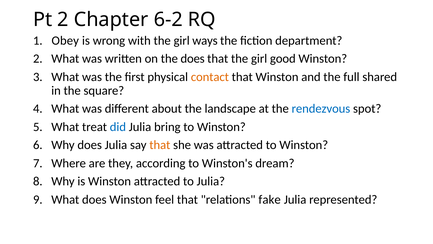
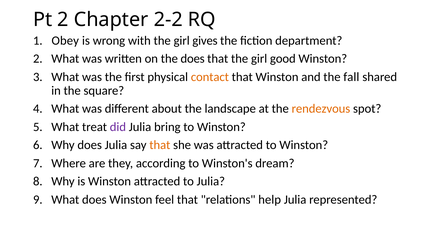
6-2: 6-2 -> 2-2 (168, 20)
ways: ways -> gives (205, 41)
full: full -> fall (351, 77)
rendezvous colour: blue -> orange (321, 109)
did colour: blue -> purple (118, 127)
fake: fake -> help (270, 199)
